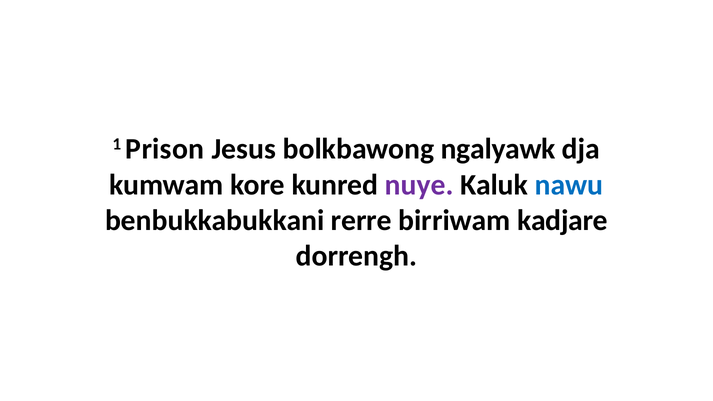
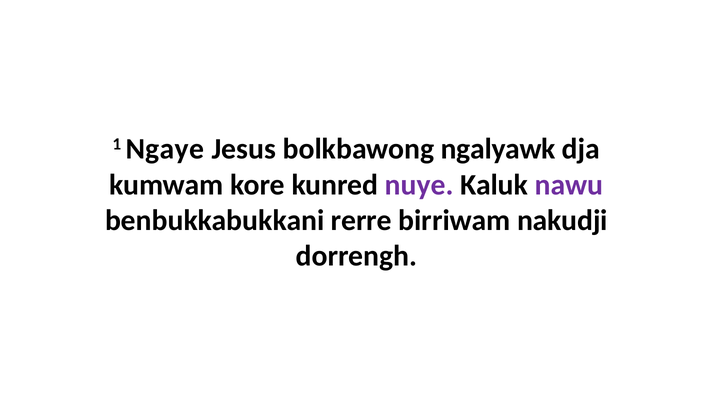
Prison: Prison -> Ngaye (165, 149)
nawu colour: blue -> purple (569, 185)
kadjare: kadjare -> nakudji (562, 220)
